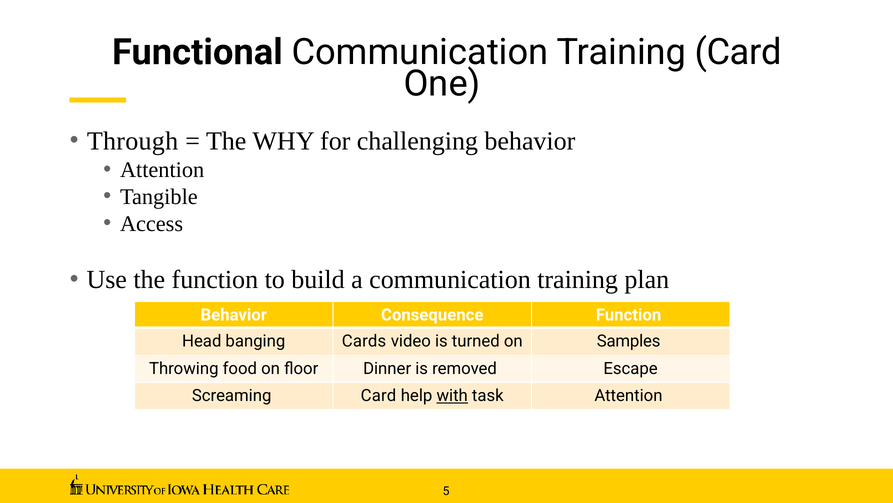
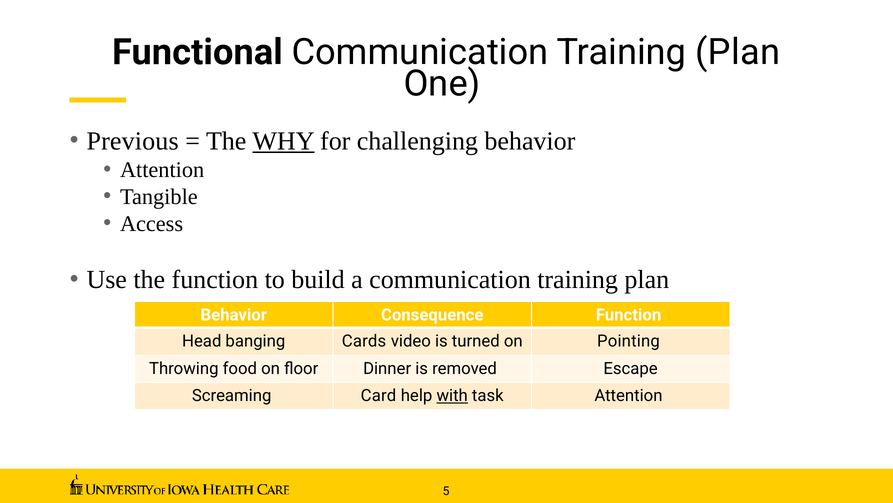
Functional Communication Training Card: Card -> Plan (738, 52)
Through: Through -> Previous (133, 141)
WHY underline: none -> present (284, 141)
Samples: Samples -> Pointing (628, 341)
